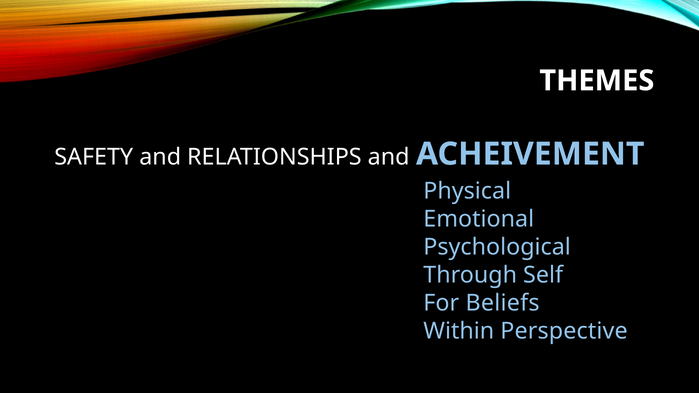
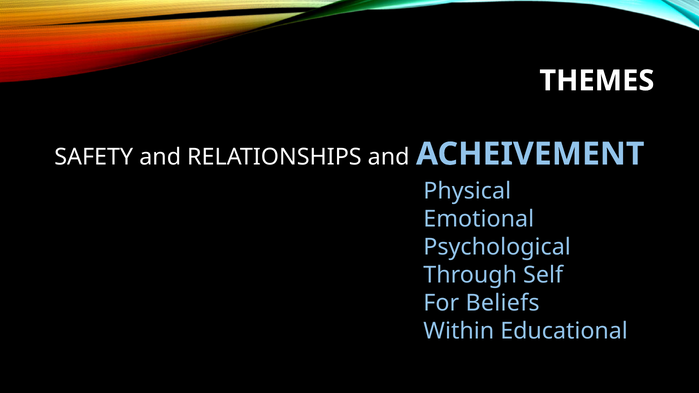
Perspective: Perspective -> Educational (564, 331)
